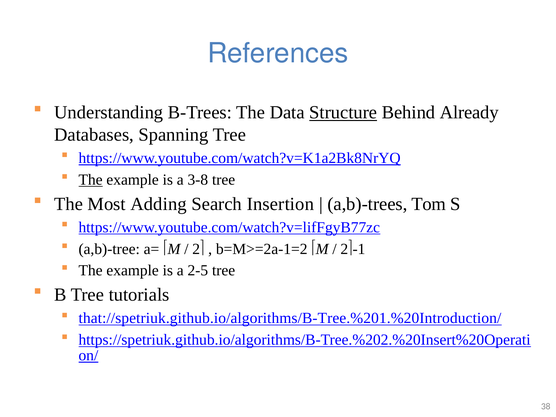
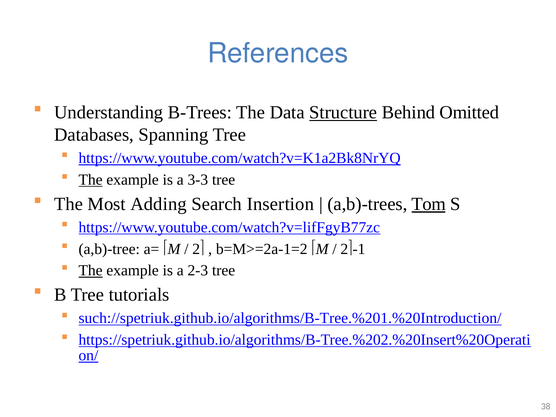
Already: Already -> Omitted (469, 113)
3-8: 3-8 -> 3-3 (198, 180)
Tom underline: none -> present (429, 204)
The underline: none -> present (91, 271)
2-5: 2-5 -> 2-3 (198, 271)
that://spetriuk.github.io/algorithms/B-Tree.%201.%20Introduction/: that://spetriuk.github.io/algorithms/B-Tree.%201.%20Introduction/ -> such://spetriuk.github.io/algorithms/B-Tree.%201.%20Introduction/ (290, 318)
